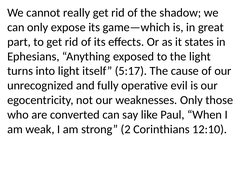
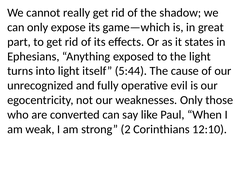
5:17: 5:17 -> 5:44 (131, 71)
